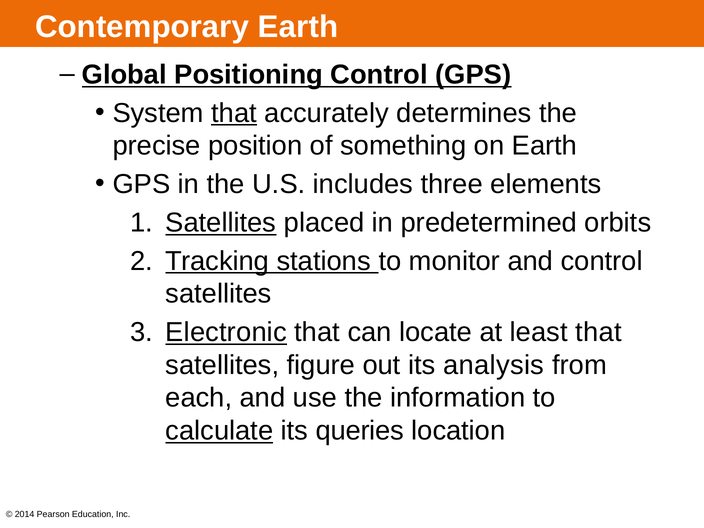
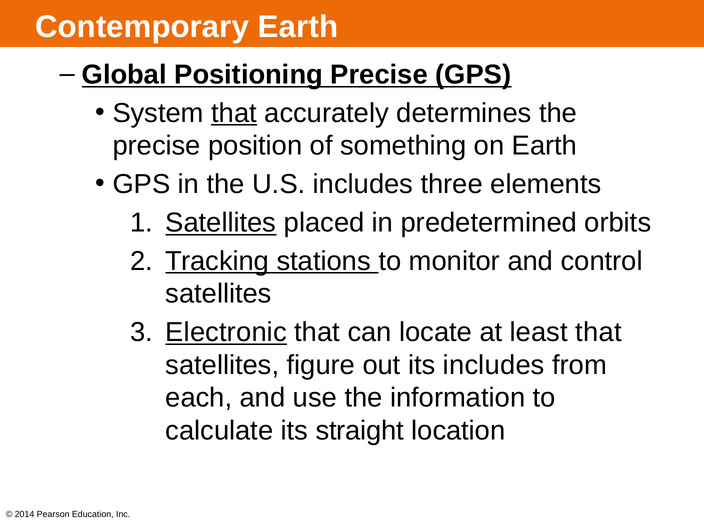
Positioning Control: Control -> Precise (379, 75)
its analysis: analysis -> includes (494, 365)
calculate underline: present -> none (219, 431)
queries: queries -> straight (360, 431)
